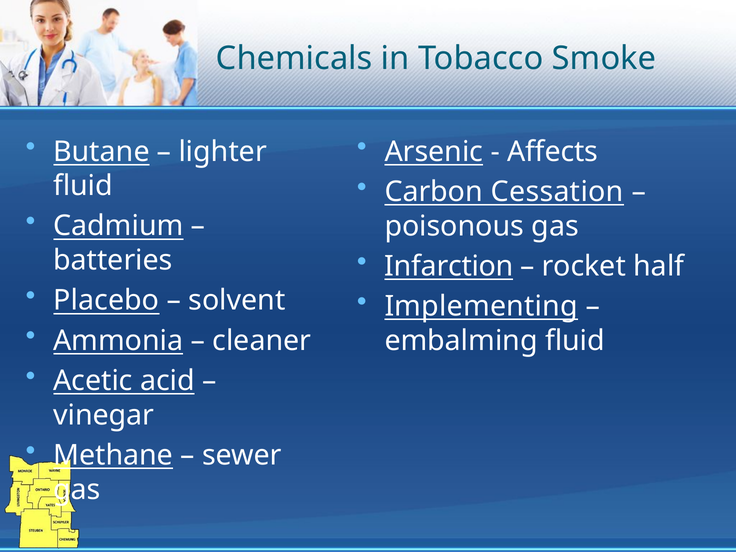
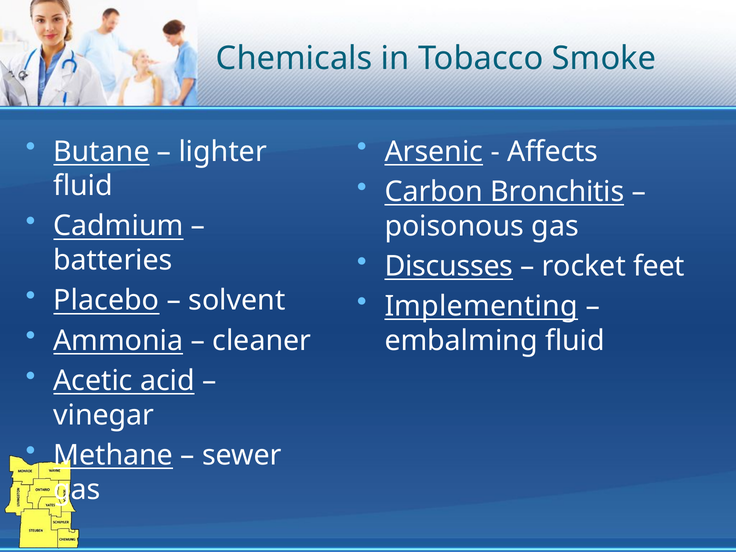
Cessation: Cessation -> Bronchitis (557, 192)
Infarction: Infarction -> Discusses (449, 266)
half: half -> feet (659, 266)
